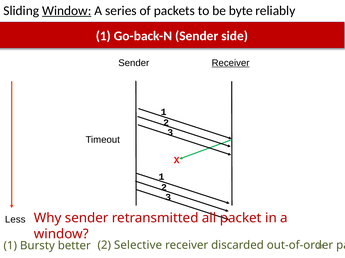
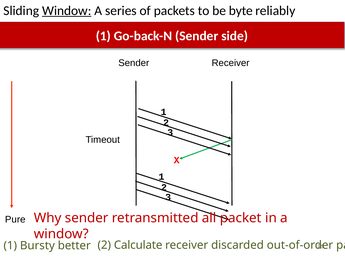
Receiver underline: present -> none (231, 63)
Less: Less -> Pure (15, 220)
Selective: Selective -> Calculate (138, 246)
